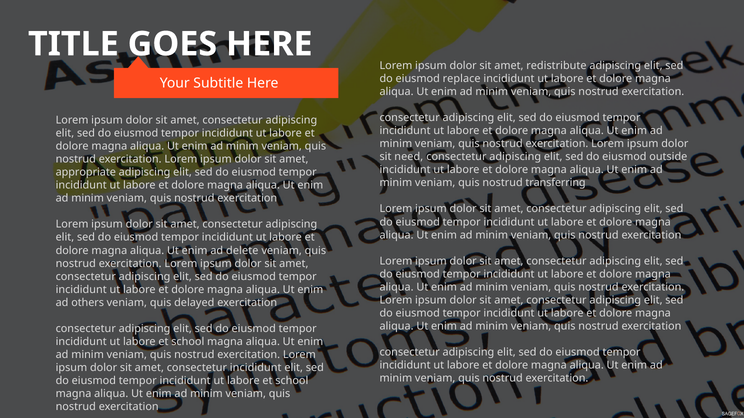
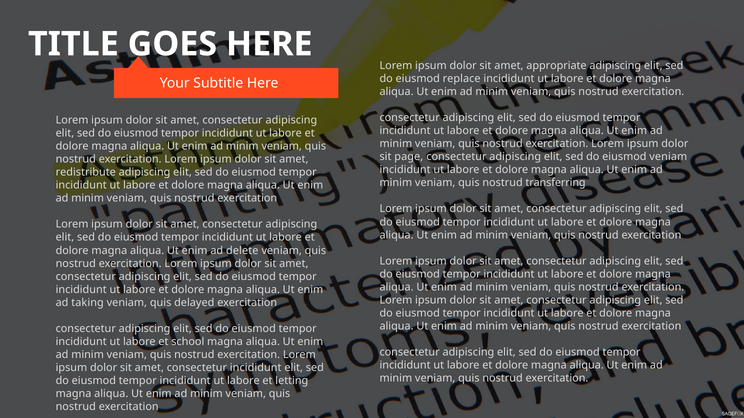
redistribute: redistribute -> appropriate (556, 66)
need: need -> page (409, 157)
eiusmod outside: outside -> veniam (668, 157)
appropriate: appropriate -> redistribute (86, 173)
others: others -> taking (88, 303)
school: school -> letting (292, 381)
